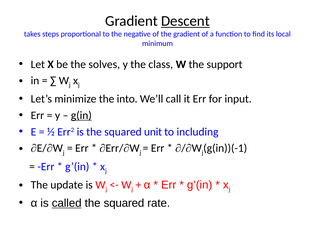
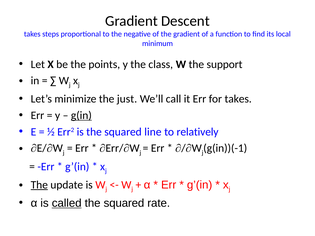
Descent underline: present -> none (185, 21)
solves: solves -> points (104, 64)
into: into -> just (127, 99)
for input: input -> takes (238, 99)
unit: unit -> line (153, 132)
including: including -> relatively (198, 132)
The underline: none -> present (39, 185)
